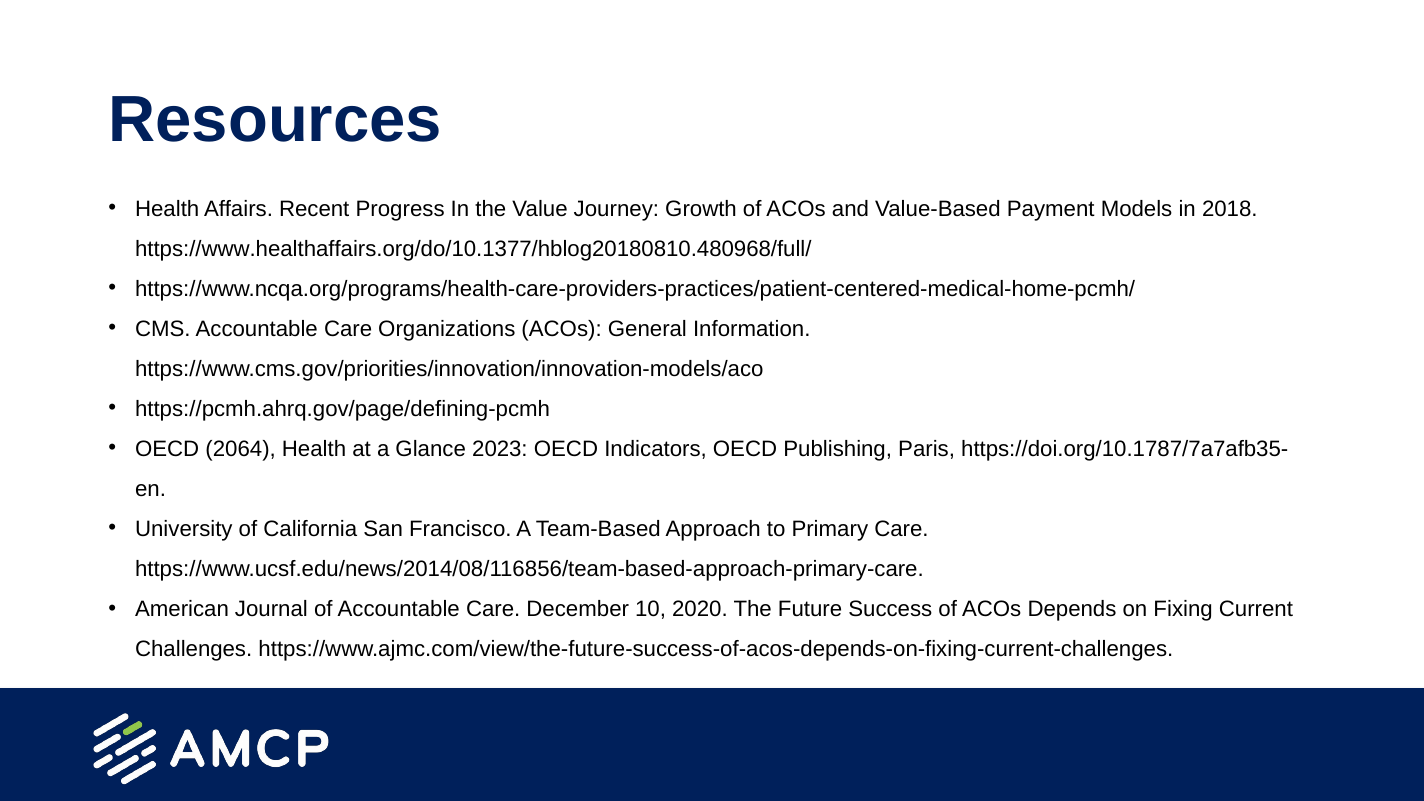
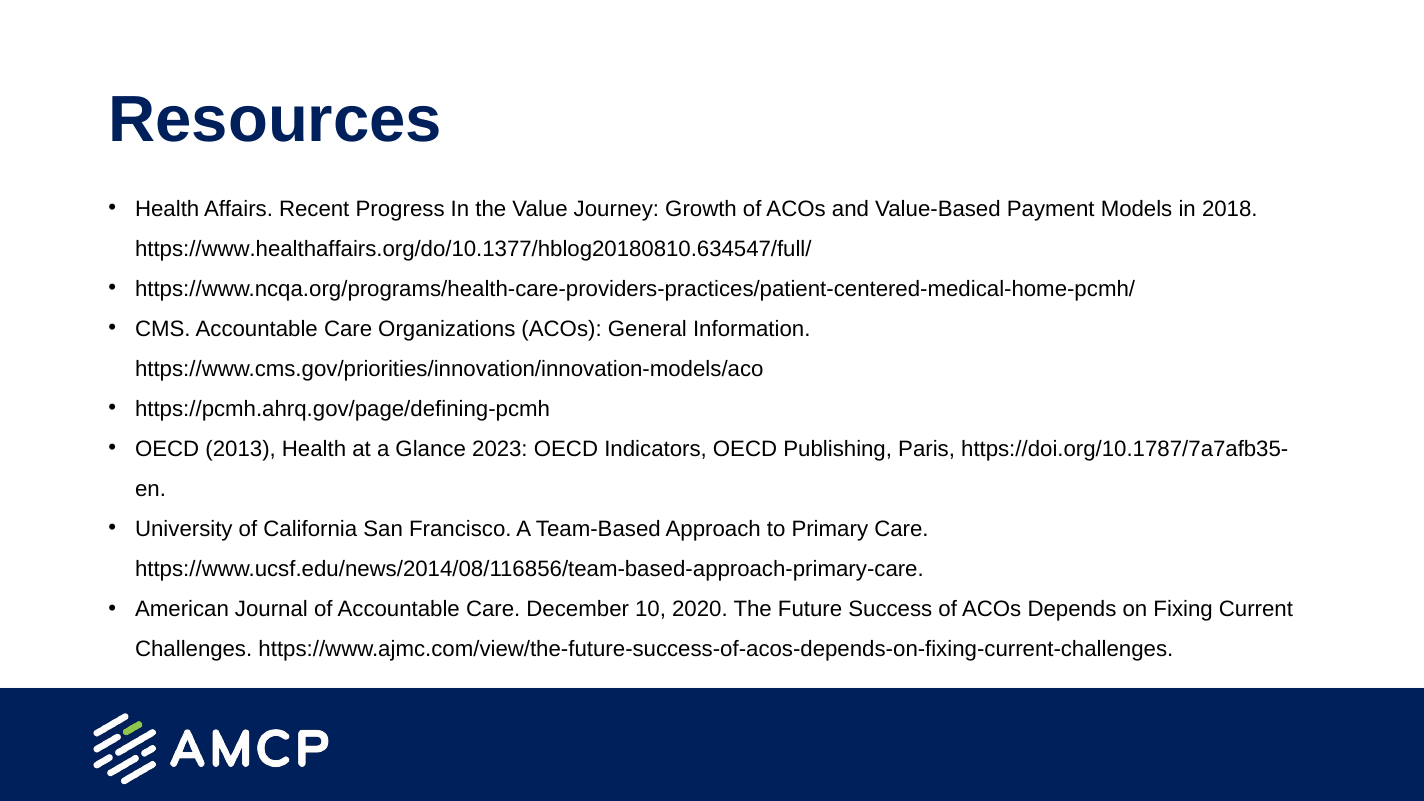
https://www.healthaffairs.org/do/10.1377/hblog20180810.480968/full/: https://www.healthaffairs.org/do/10.1377/hblog20180810.480968/full/ -> https://www.healthaffairs.org/do/10.1377/hblog20180810.634547/full/ (473, 249)
2064: 2064 -> 2013 (241, 449)
